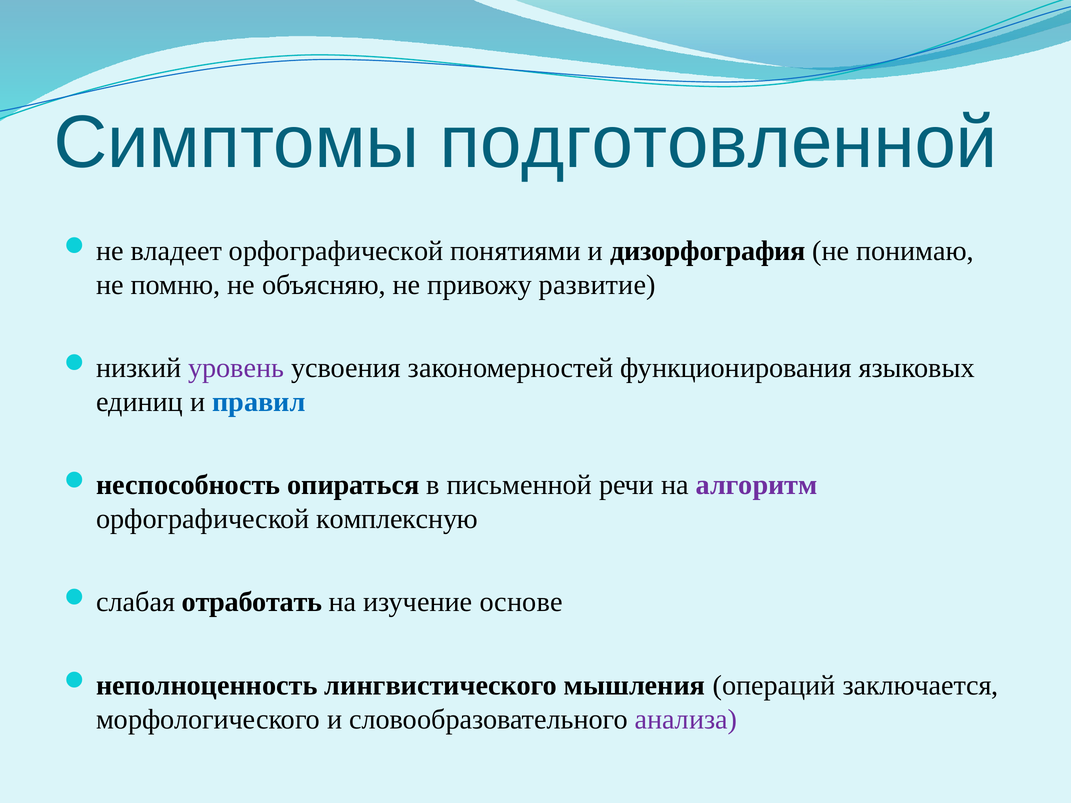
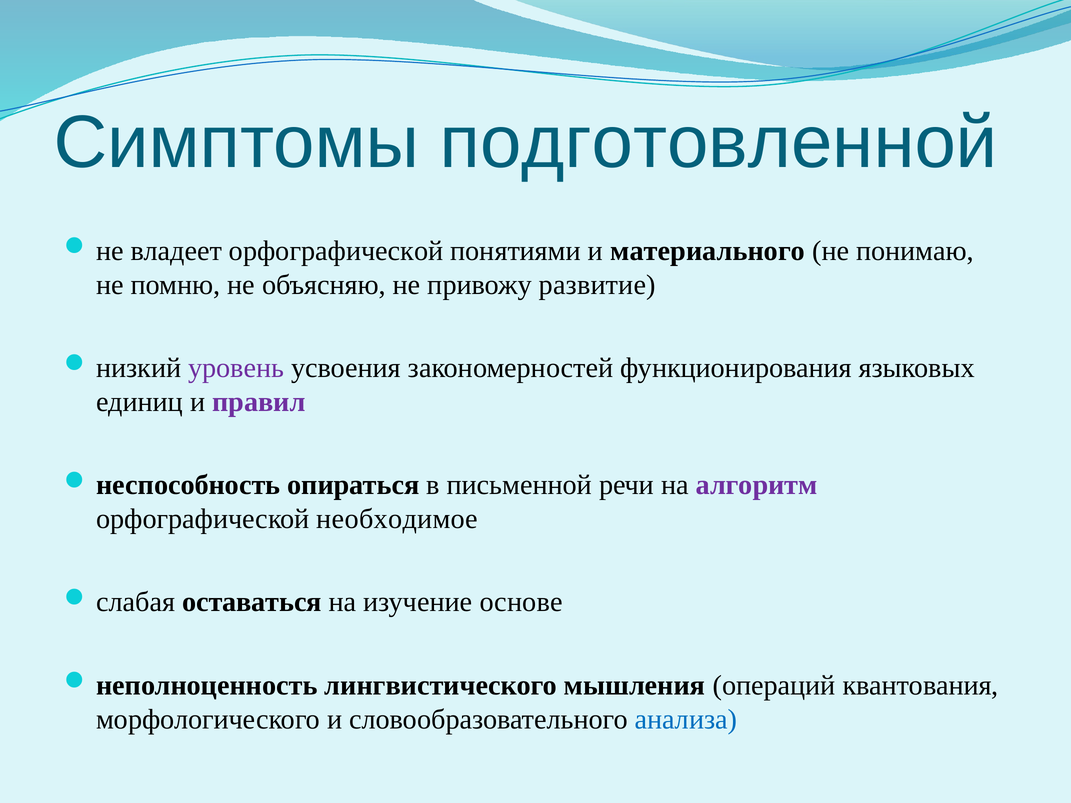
дизорфография: дизорфография -> материального (708, 251)
правил colour: blue -> purple (259, 402)
комплексную: комплексную -> необходимое (397, 519)
отработать: отработать -> оставаться (252, 602)
заключается: заключается -> квантования (921, 686)
анализа colour: purple -> blue (686, 719)
